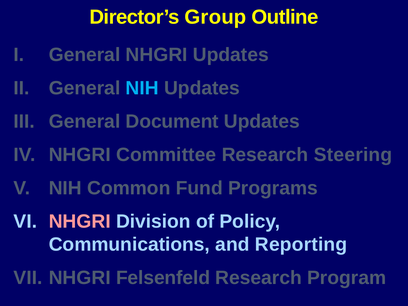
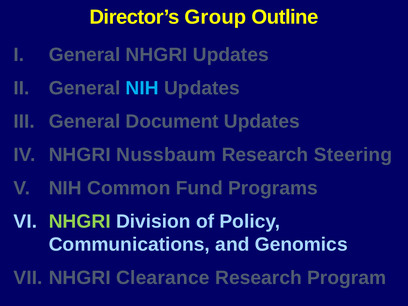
Committee: Committee -> Nussbaum (166, 155)
NHGRI colour: pink -> light green (80, 221)
Reporting: Reporting -> Genomics (301, 245)
Felsenfeld: Felsenfeld -> Clearance (163, 278)
